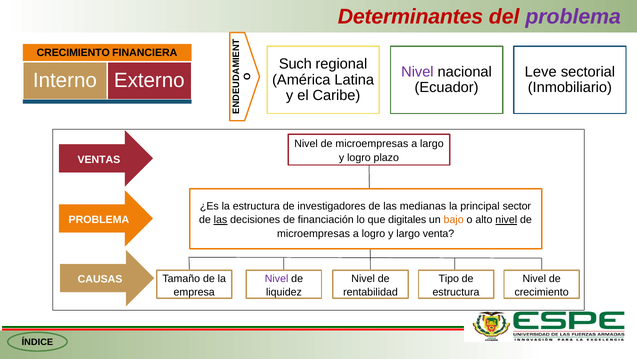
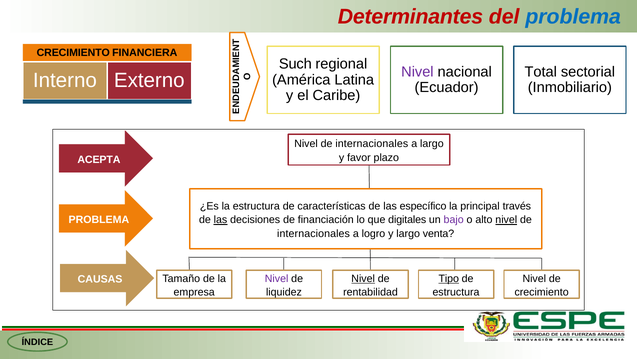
problema colour: purple -> blue (573, 17)
Leve: Leve -> Total (541, 72)
microempresas: microempresas -> internacionales (372, 144)
y logro: logro -> favor (359, 157)
VENTAS: VENTAS -> ACEPTA (99, 159)
investigadores: investigadores -> características (332, 206)
medianas: medianas -> específico (423, 206)
sector: sector -> través (517, 206)
bajo colour: orange -> purple (454, 219)
microempresas: microempresas -> internacionales (314, 233)
Nivel underline: none -> present (363, 278)
Tipo underline: none -> present (449, 278)
